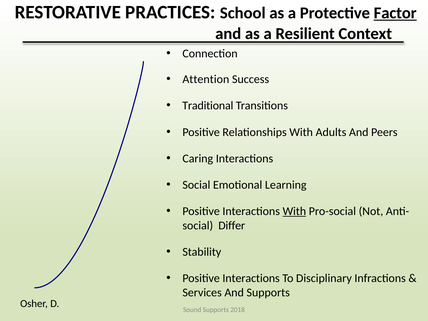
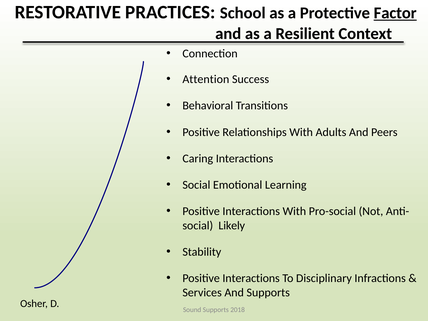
Traditional: Traditional -> Behavioral (208, 106)
With underline: present -> none (294, 211)
Differ: Differ -> Likely (232, 226)
